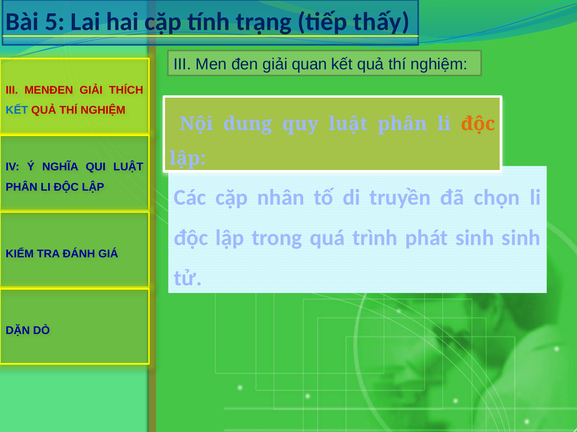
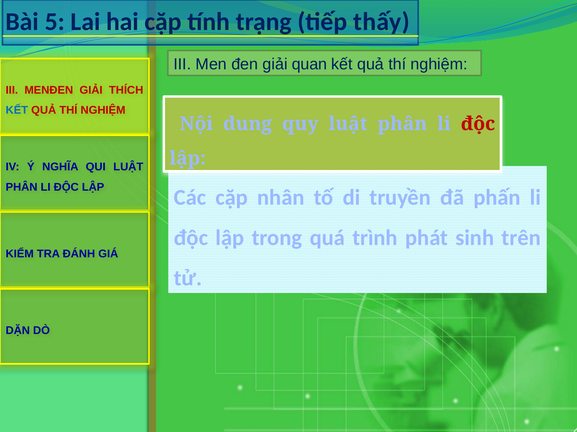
độc colour: orange -> red (478, 124)
chọn: chọn -> phấn (497, 198)
sinh sinh: sinh -> trên (521, 238)
